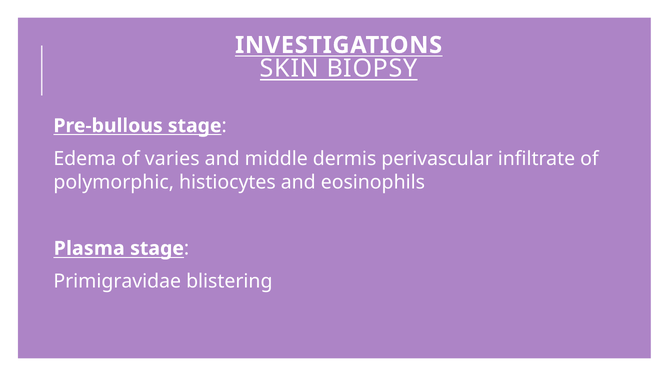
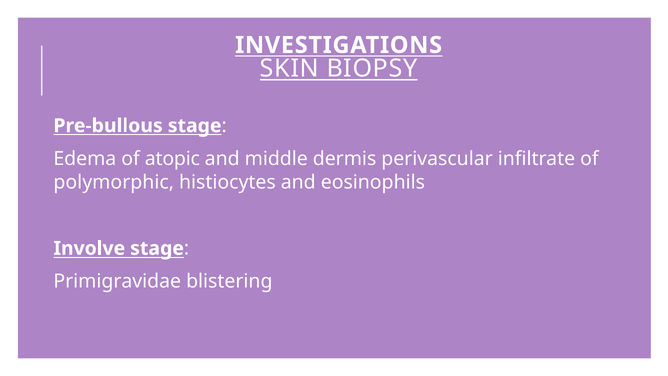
varies: varies -> atopic (172, 159)
Plasma: Plasma -> Involve (89, 248)
